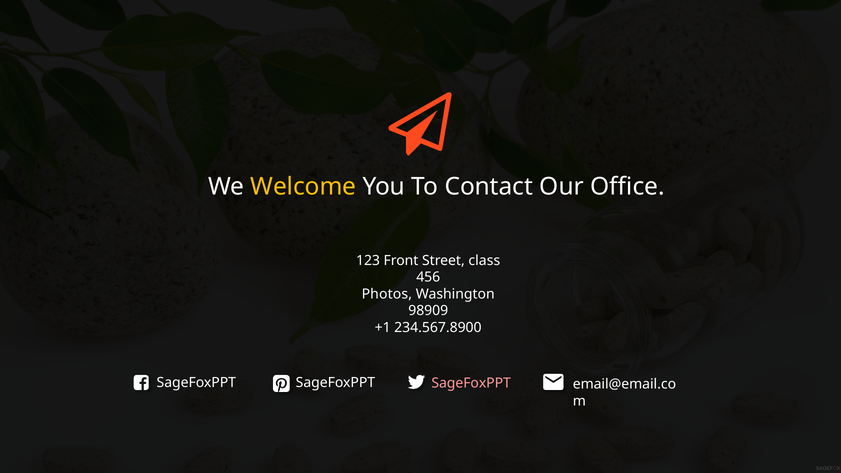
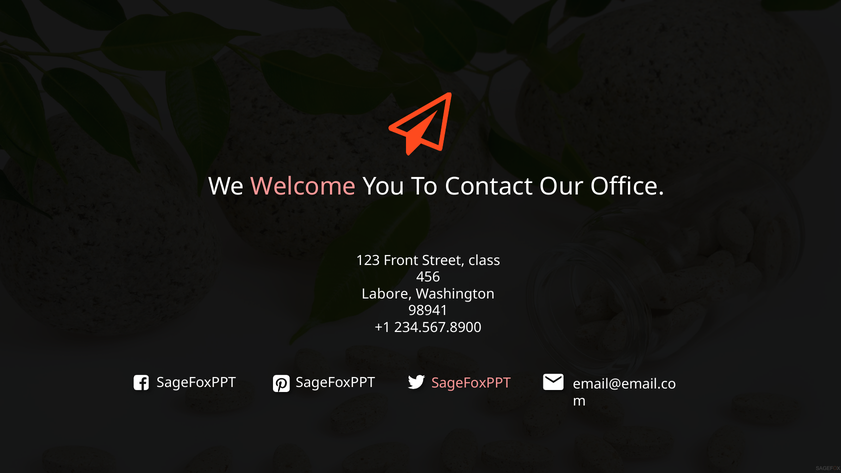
Welcome colour: yellow -> pink (303, 187)
Photos: Photos -> Labore (387, 294)
98909: 98909 -> 98941 (428, 311)
